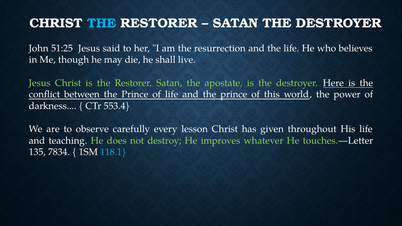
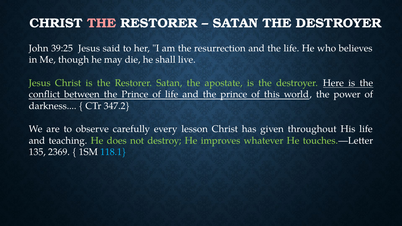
THE colour: light blue -> pink (102, 23)
51:25: 51:25 -> 39:25 (62, 48)
553.4: 553.4 -> 347.2 (117, 106)
7834: 7834 -> 2369 (59, 152)
